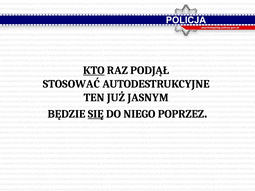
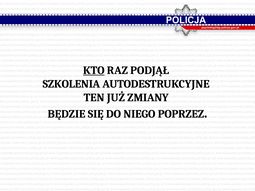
STOSOWAĆ: STOSOWAĆ -> SZKOLENIA (71, 84)
JASNYM: JASNYM -> ZMIANY (148, 98)
SIĘ underline: present -> none (96, 114)
